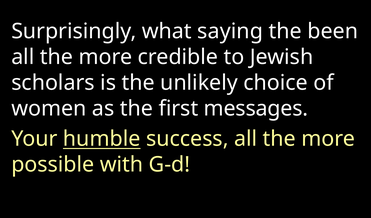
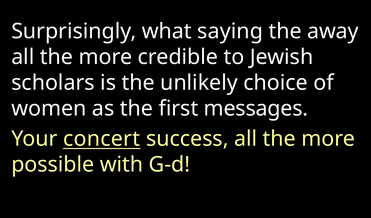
been: been -> away (333, 31)
humble: humble -> concert (102, 138)
